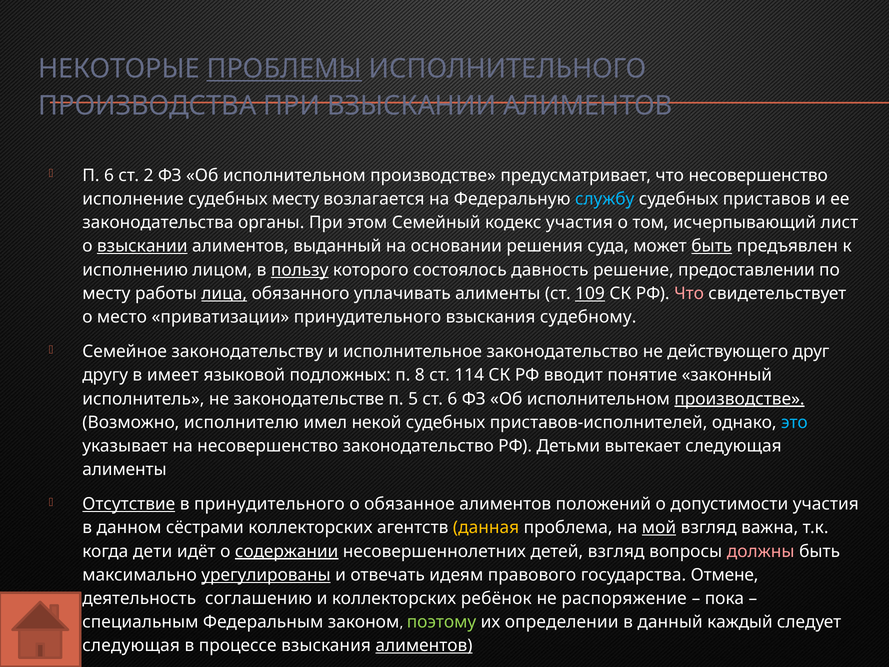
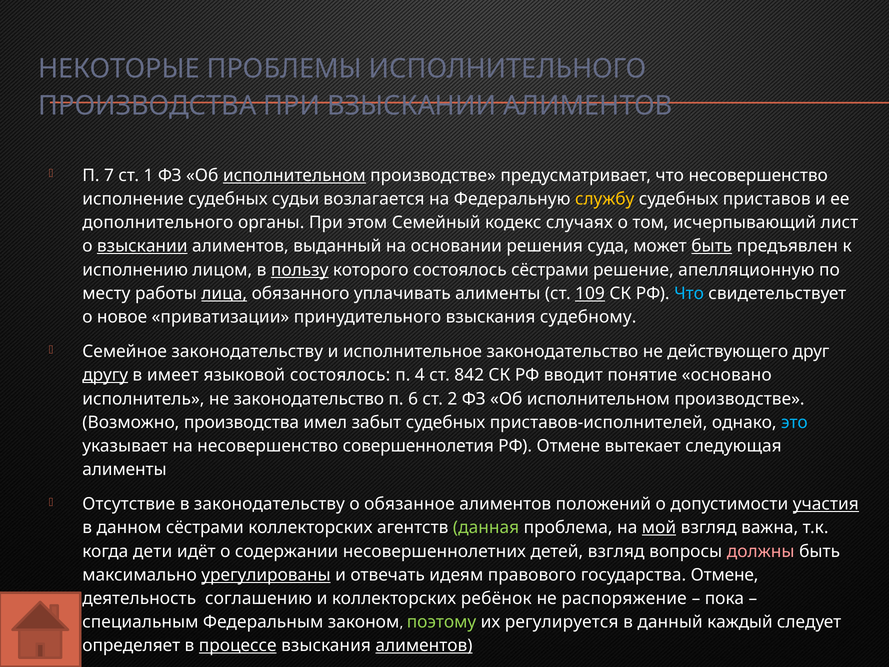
ПРОБЛЕМЫ underline: present -> none (284, 69)
П 6: 6 -> 7 (109, 176)
2: 2 -> 1 (149, 176)
исполнительном underline: none -> present (294, 176)
судебных месту: месту -> судьи (296, 199)
службу colour: light blue -> yellow (605, 199)
законодательства: законодательства -> дополнительного (158, 223)
кодекс участия: участия -> случаях (579, 223)
состоялось давность: давность -> сёстрами (550, 270)
предоставлении: предоставлении -> апелляционную (746, 270)
Что colour: pink -> light blue (689, 293)
место: место -> новое (122, 317)
другу underline: none -> present (105, 375)
языковой подложных: подложных -> состоялось (340, 375)
8: 8 -> 4 (420, 375)
114: 114 -> 842 (469, 375)
законный: законный -> основано (727, 375)
не законодательстве: законодательстве -> законодательство (309, 399)
5: 5 -> 6 (413, 399)
ст 6: 6 -> 2 (452, 399)
производстве underline: present -> none (739, 399)
Возможно исполнителю: исполнителю -> производства (241, 422)
некой: некой -> забыт (376, 422)
несовершенство законодательство: законодательство -> совершеннолетия (418, 446)
РФ Детьми: Детьми -> Отмене (568, 446)
Отсутствие underline: present -> none (129, 504)
в принудительного: принудительного -> законодательству (269, 504)
участия underline: none -> present (826, 504)
данная colour: yellow -> light green (486, 528)
содержании underline: present -> none (287, 551)
определении: определении -> регулируется (562, 622)
следующая: следующая -> определяет (131, 645)
процессе underline: none -> present (238, 645)
